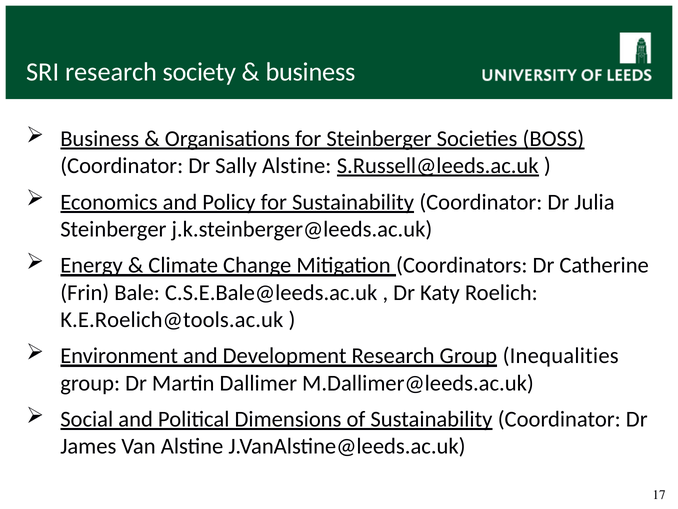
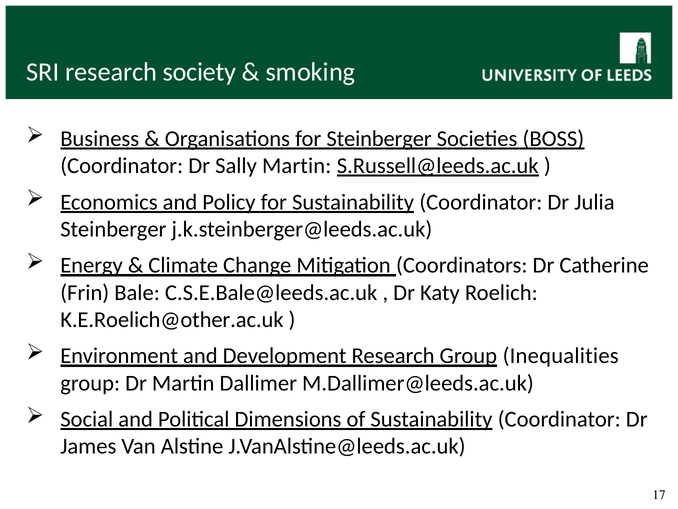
business: business -> smoking (310, 72)
Sally Alstine: Alstine -> Martin (297, 166)
K.E.Roelich@tools.ac.uk: K.E.Roelich@tools.ac.uk -> K.E.Roelich@other.ac.uk (172, 319)
